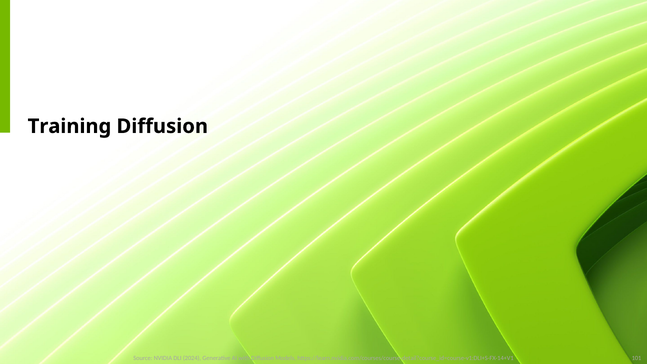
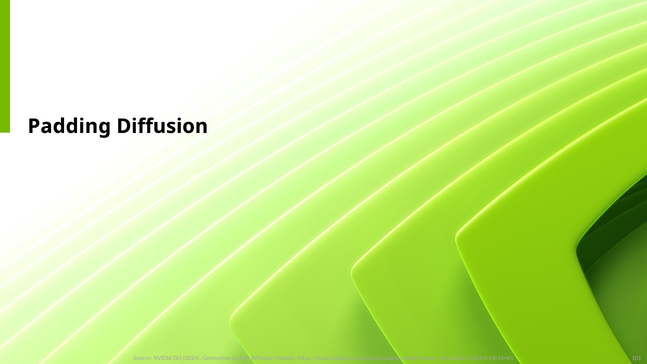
Training: Training -> Padding (69, 126)
